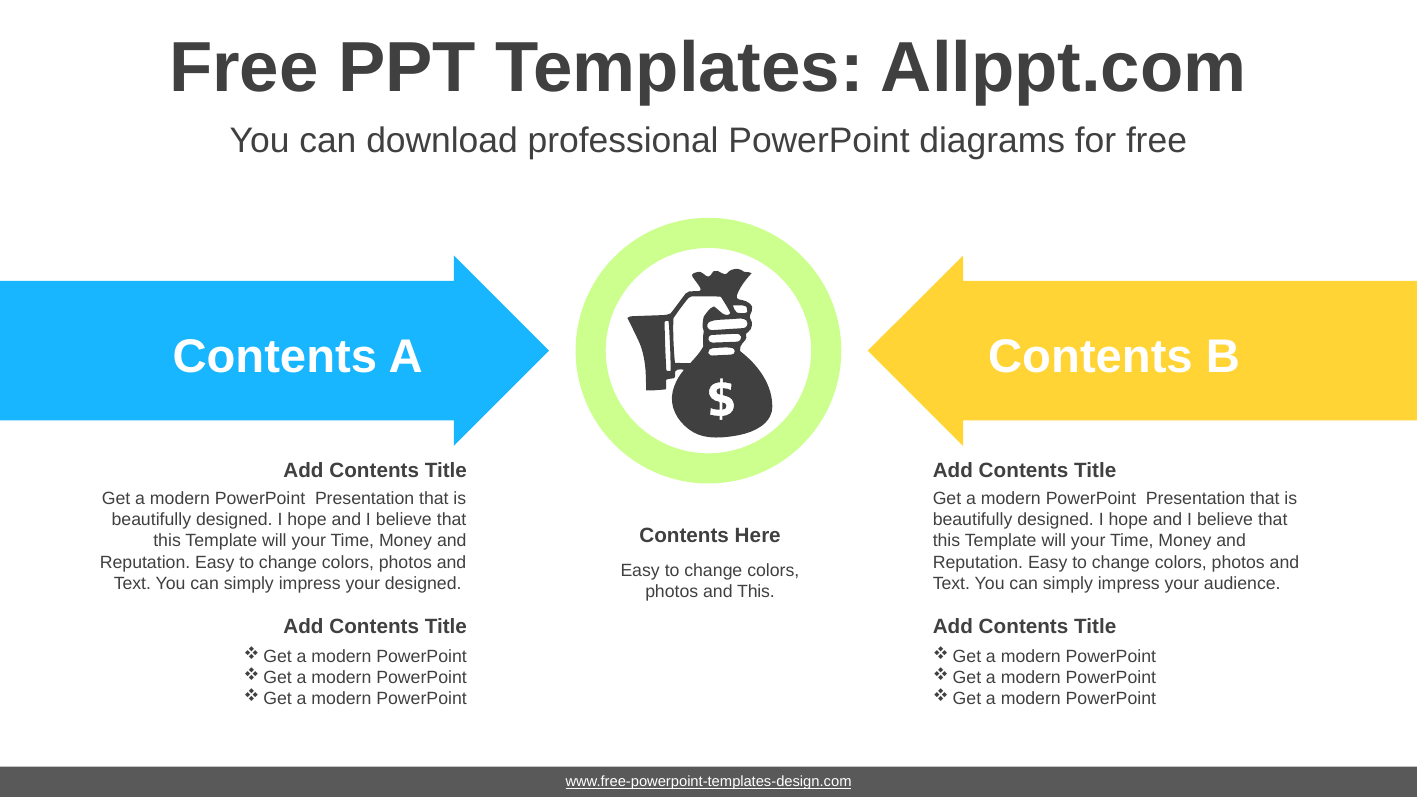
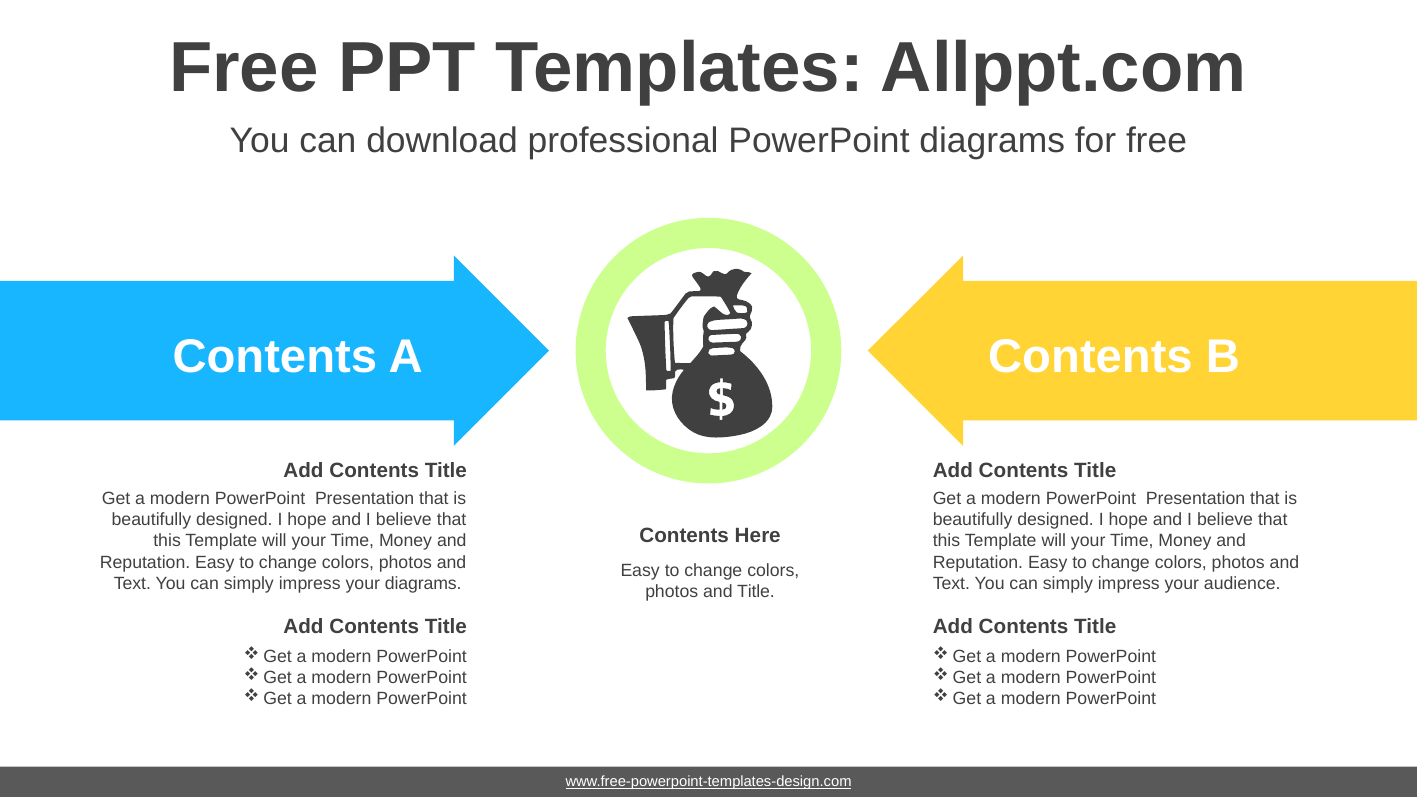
your designed: designed -> diagrams (423, 583)
and This: This -> Title (756, 592)
